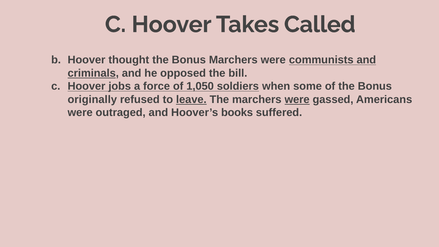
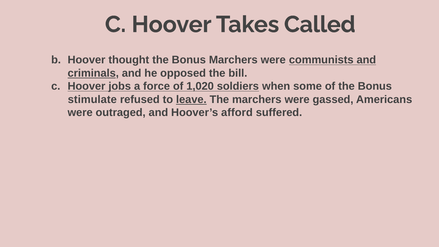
1,050: 1,050 -> 1,020 (200, 86)
originally: originally -> stimulate (92, 99)
were underline: present -> none (297, 99)
books: books -> afford (237, 113)
